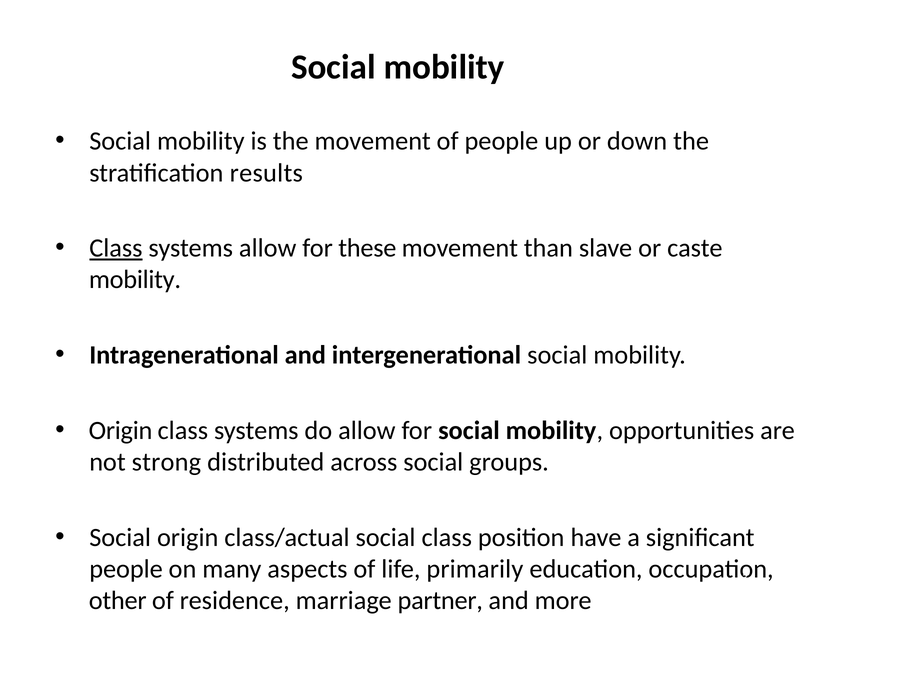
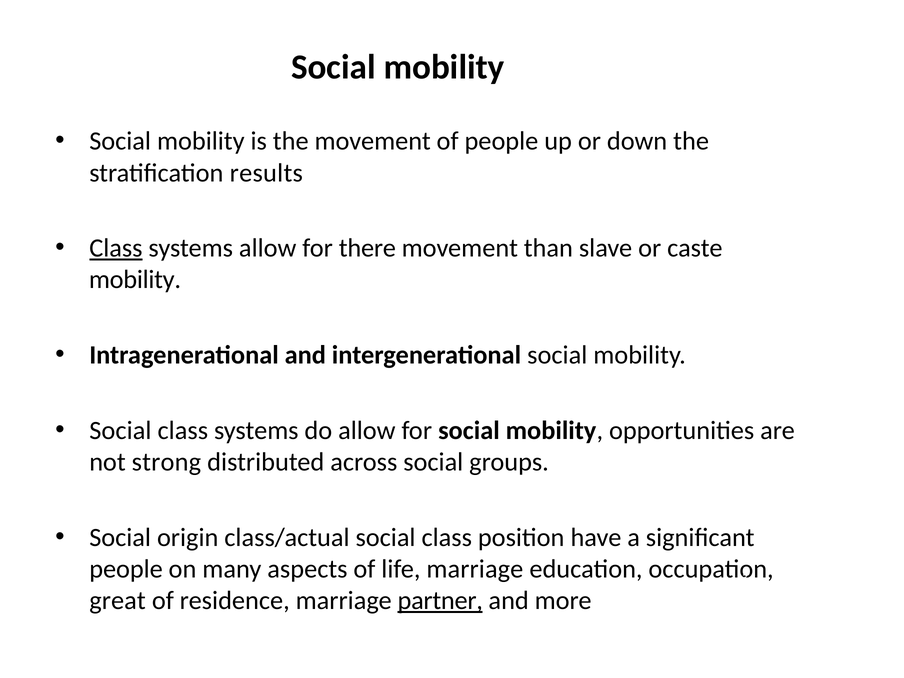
these: these -> there (367, 248)
Origin: Origin -> Social (120, 430)
life primarily: primarily -> marriage (475, 569)
other: other -> great (118, 601)
partner underline: none -> present (440, 601)
